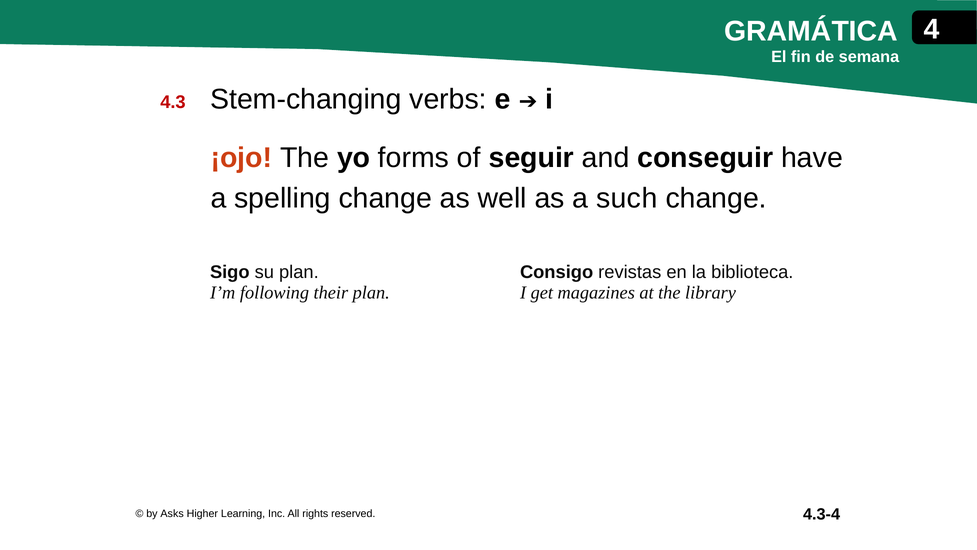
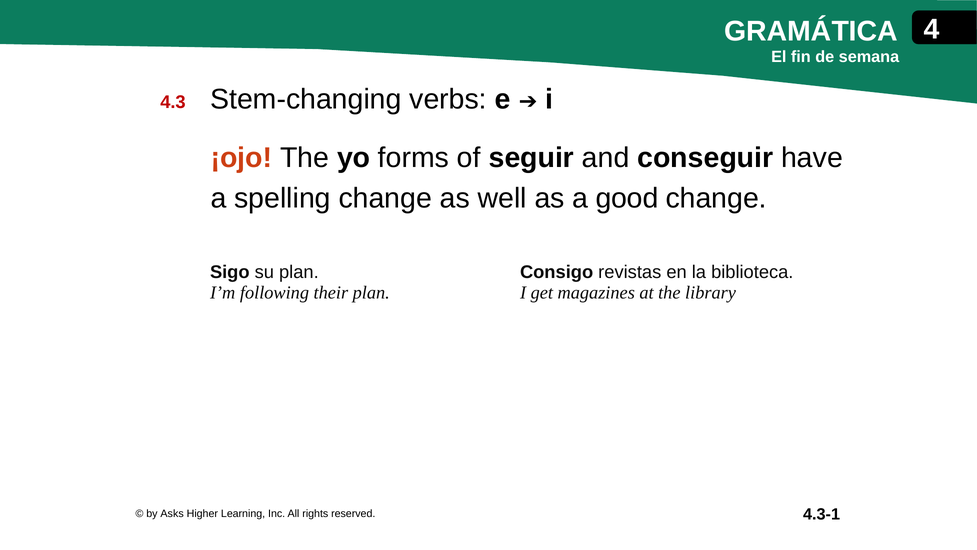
such: such -> good (627, 198)
4.3-4: 4.3-4 -> 4.3-1 (822, 514)
